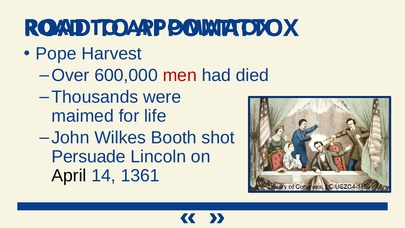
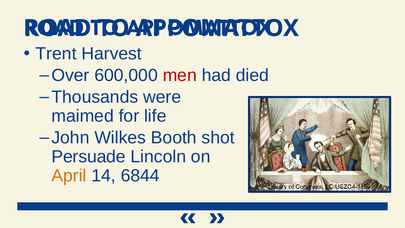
Pope: Pope -> Trent (56, 54)
April colour: black -> orange (69, 175)
1361: 1361 -> 6844 (140, 175)
